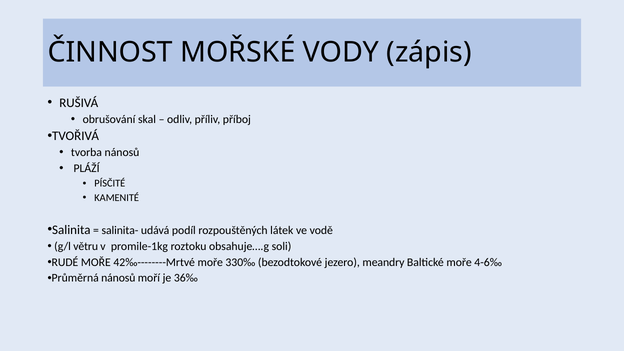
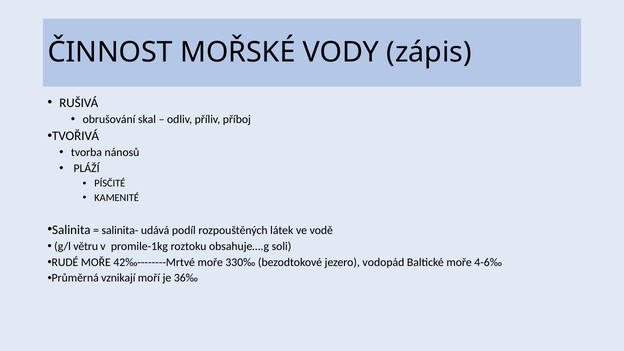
meandry: meandry -> vodopád (383, 262)
Průměrná nánosů: nánosů -> vznikají (118, 278)
